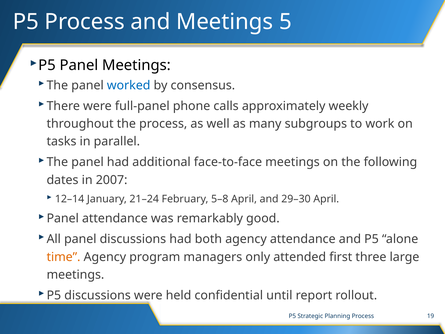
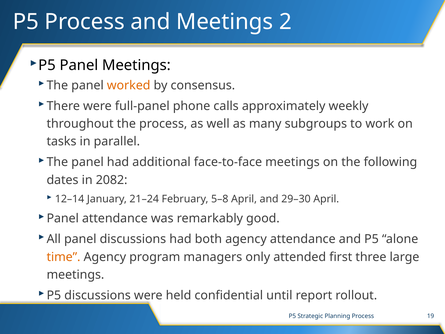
5: 5 -> 2 (285, 22)
worked colour: blue -> orange (129, 85)
2007: 2007 -> 2082 (112, 180)
